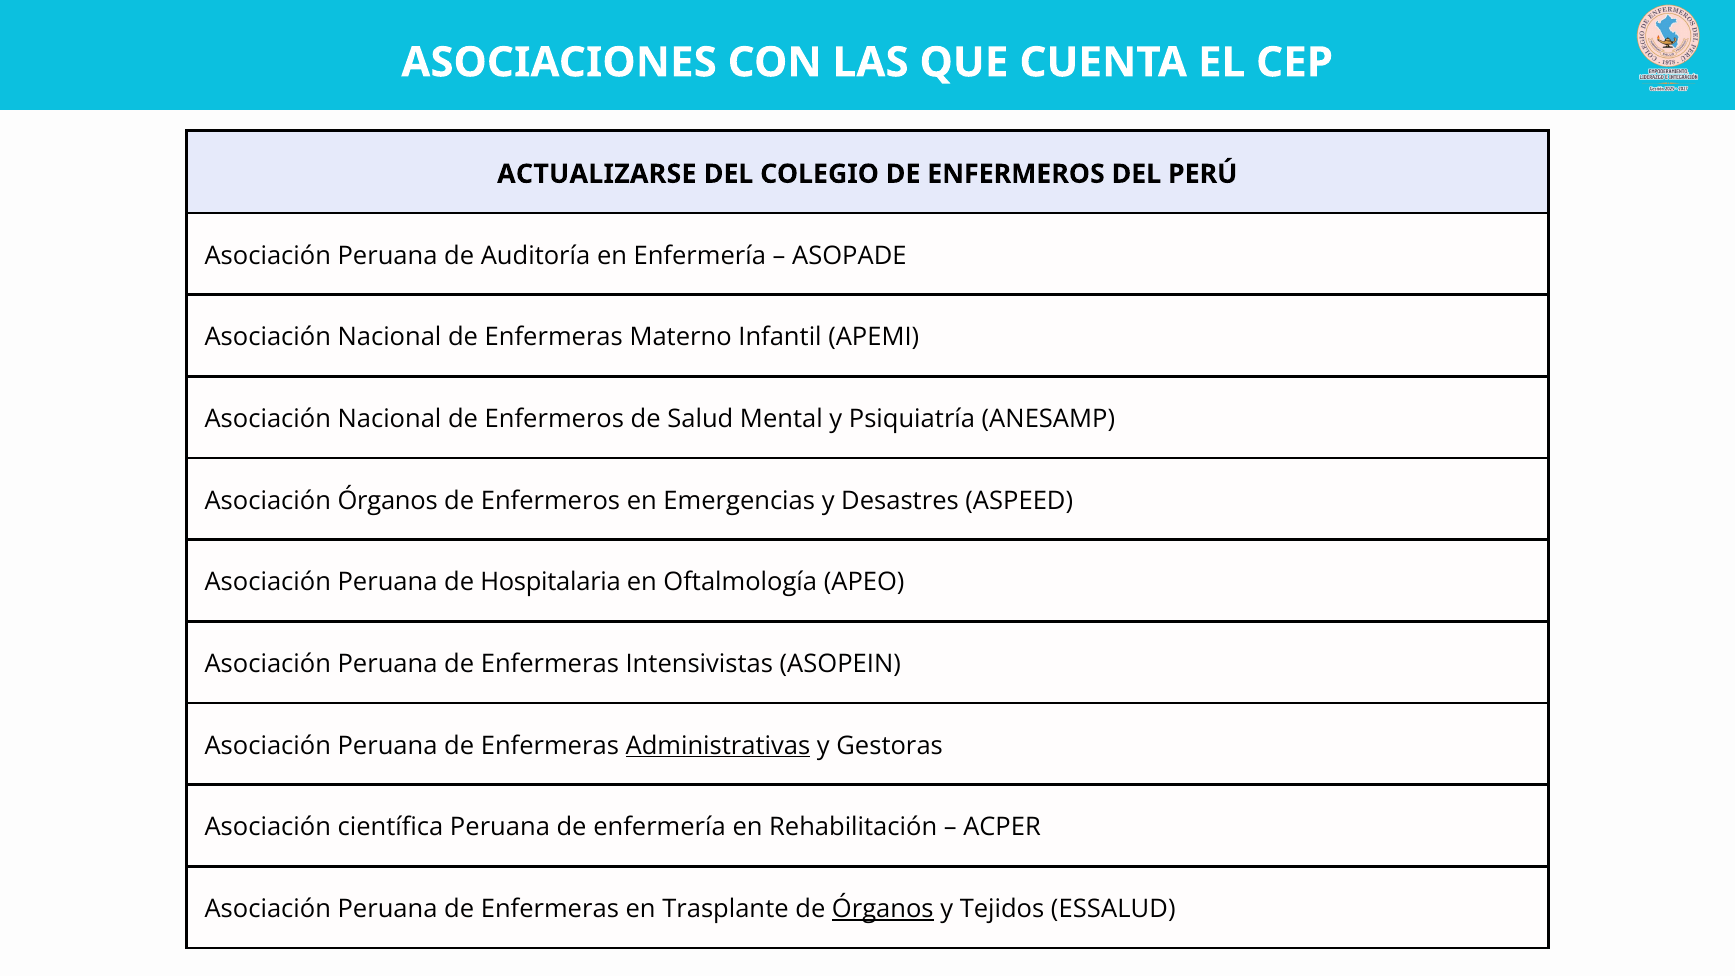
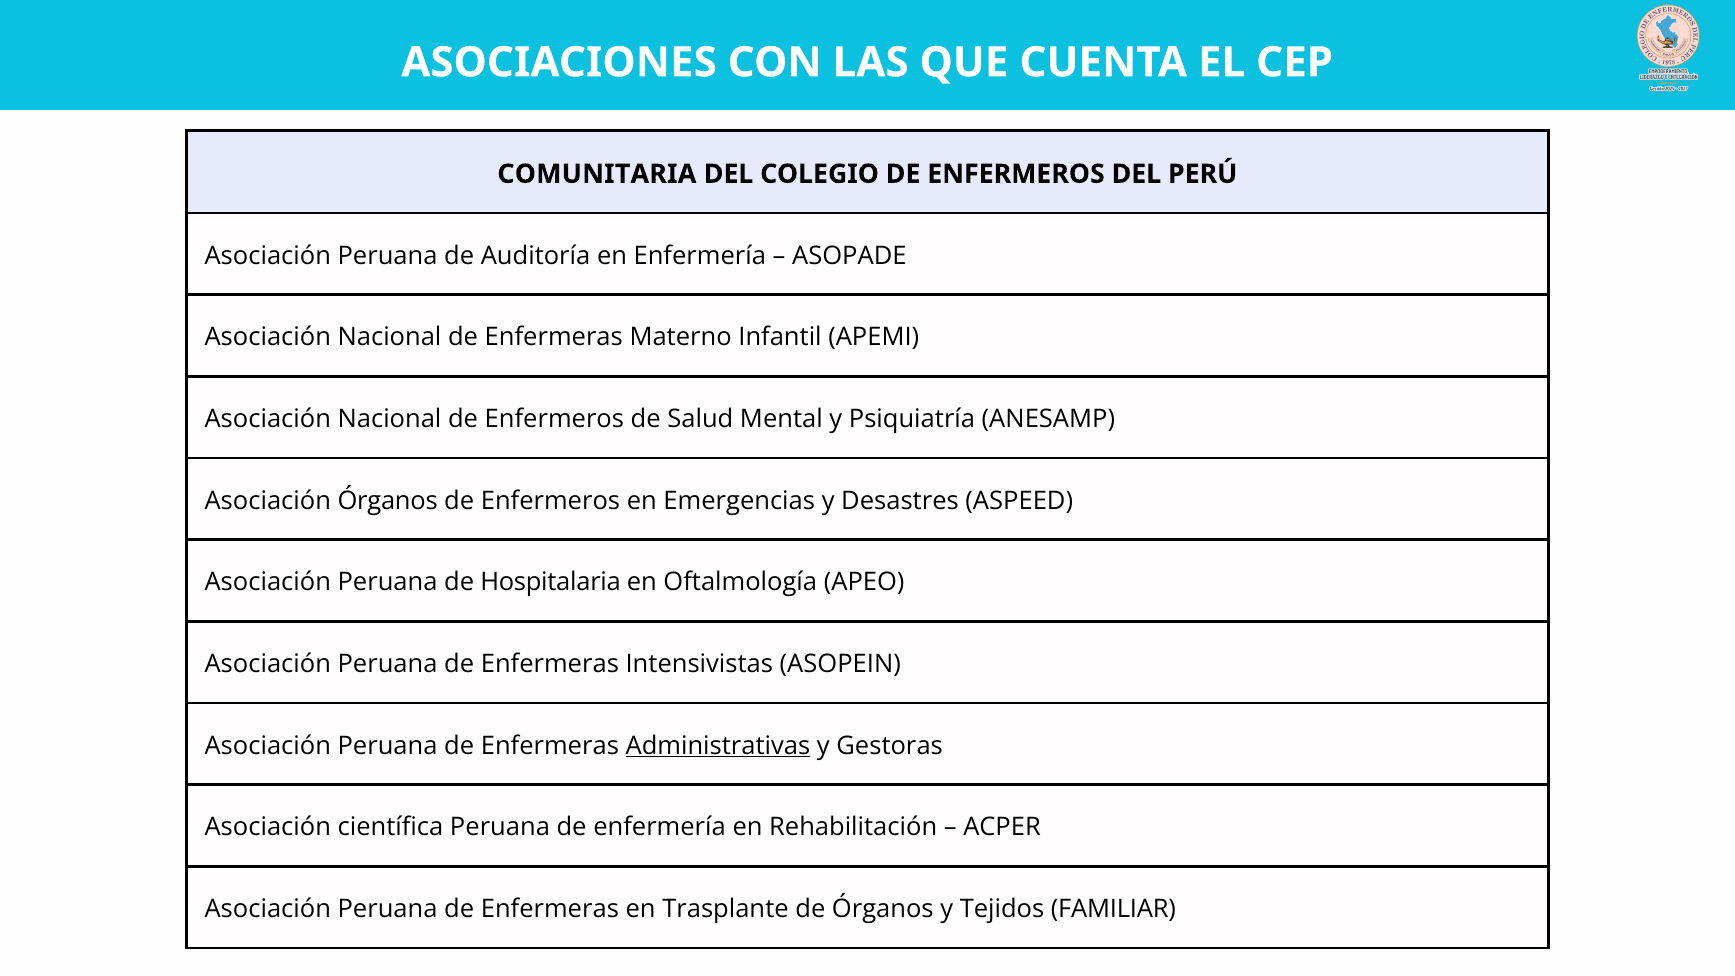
ACTUALIZARSE: ACTUALIZARSE -> COMUNITARIA (597, 174)
Órganos underline: present -> none (883, 909)
ESSALUD: ESSALUD -> FAMILIAR (1113, 909)
